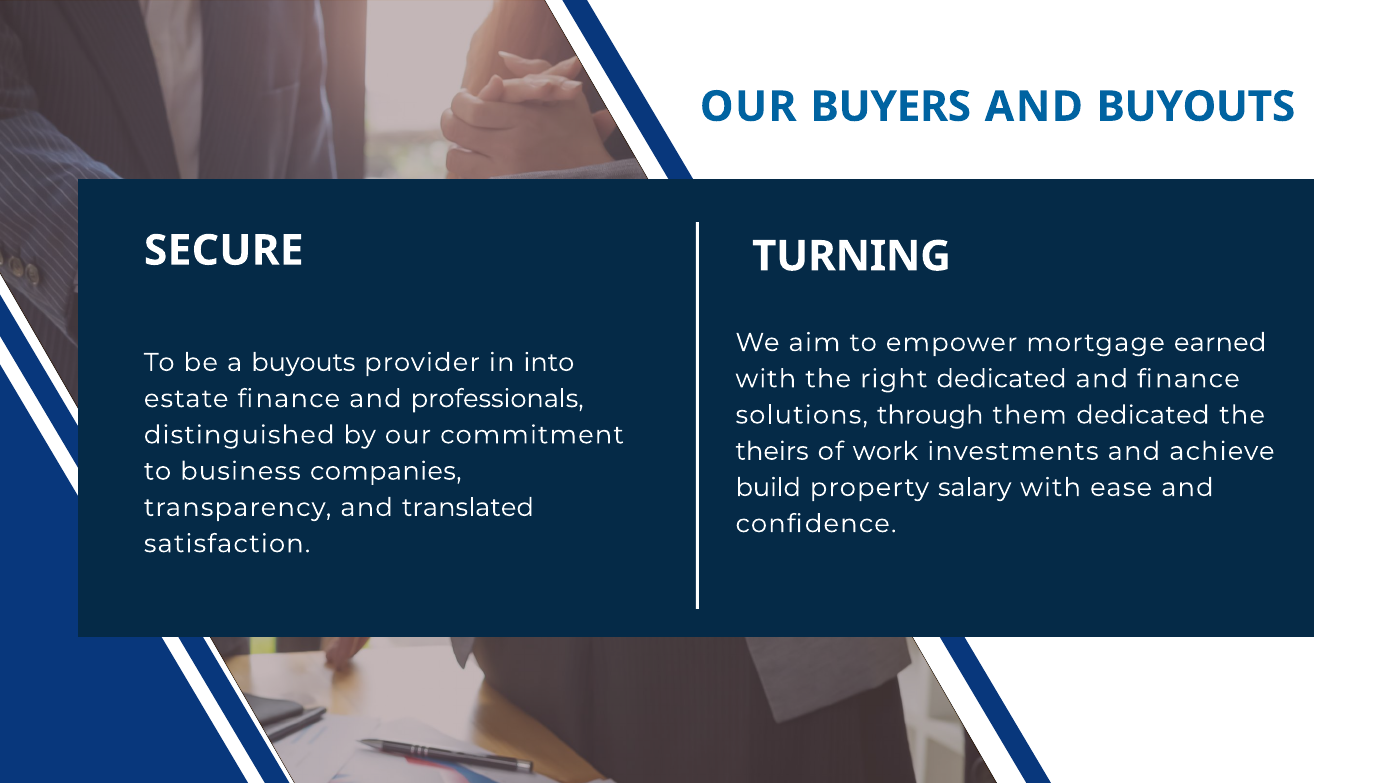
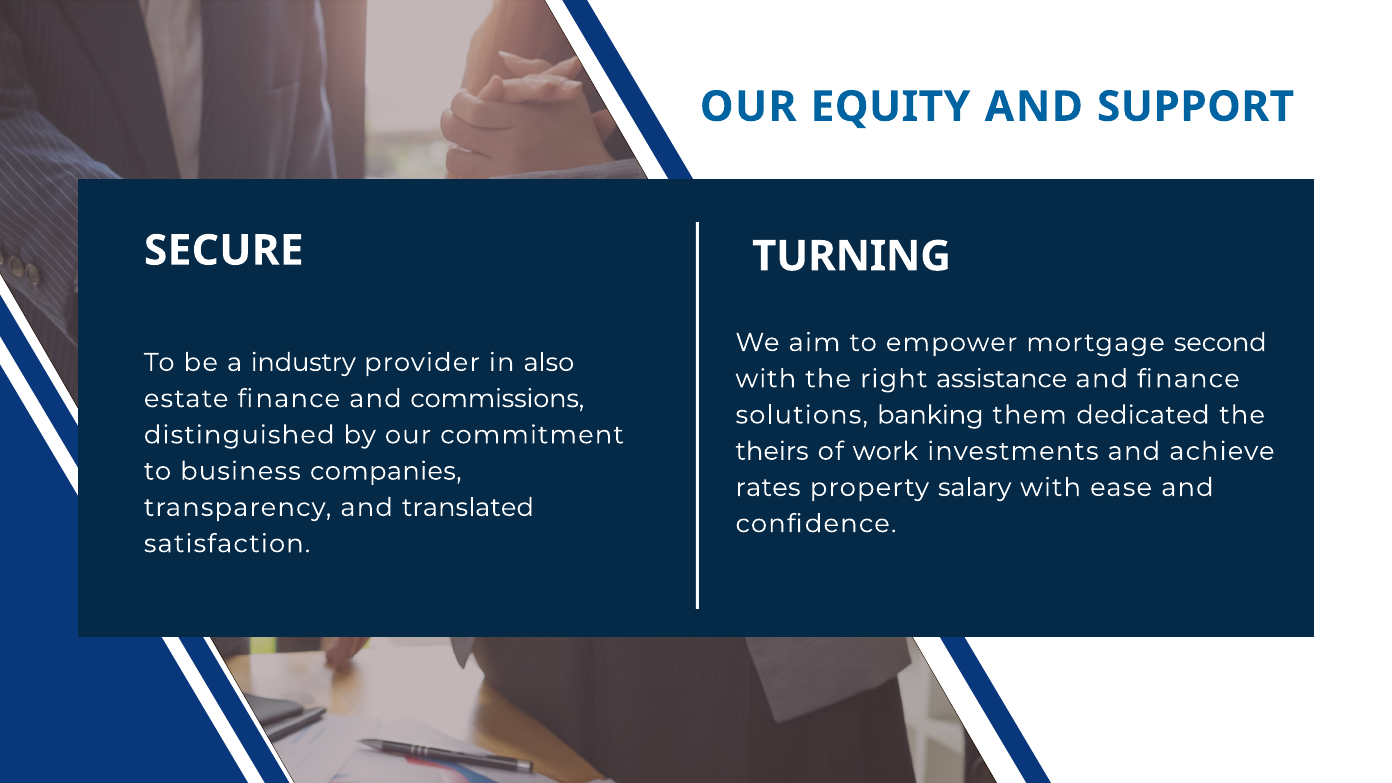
BUYERS: BUYERS -> EQUITY (890, 107)
AND BUYOUTS: BUYOUTS -> SUPPORT (1196, 107)
earned: earned -> second (1220, 343)
a buyouts: buyouts -> industry (303, 362)
into: into -> also (549, 362)
right dedicated: dedicated -> assistance (1002, 379)
professionals: professionals -> commissions (497, 399)
through: through -> banking (930, 415)
build: build -> rates (768, 487)
